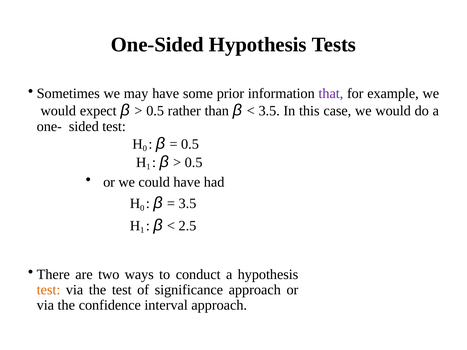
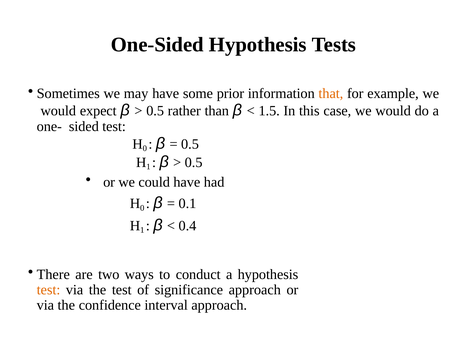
that colour: purple -> orange (331, 94)
3.5: 3.5 -> 1.5 (269, 111)
3.5: 3.5 -> 0.1 (187, 204)
2.5: 2.5 -> 0.4 (187, 226)
